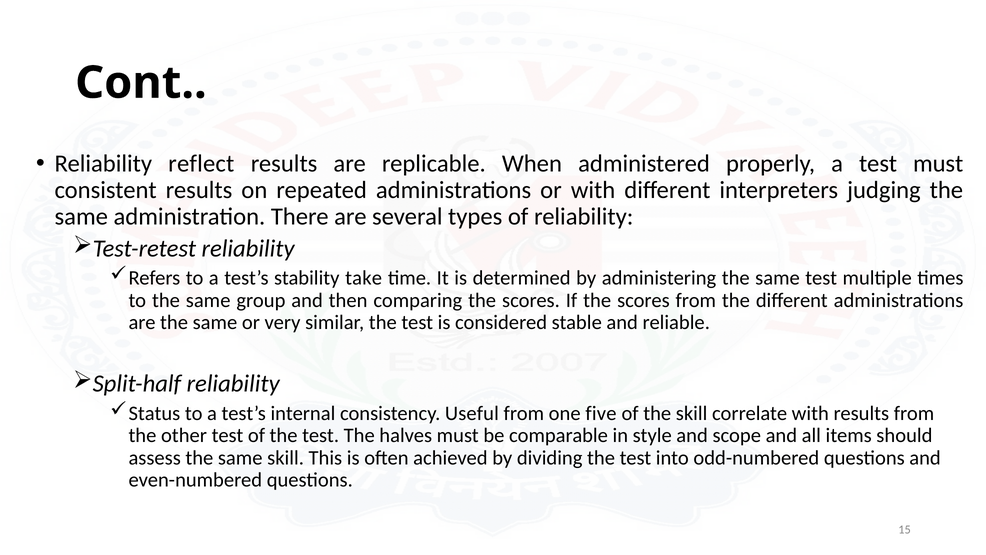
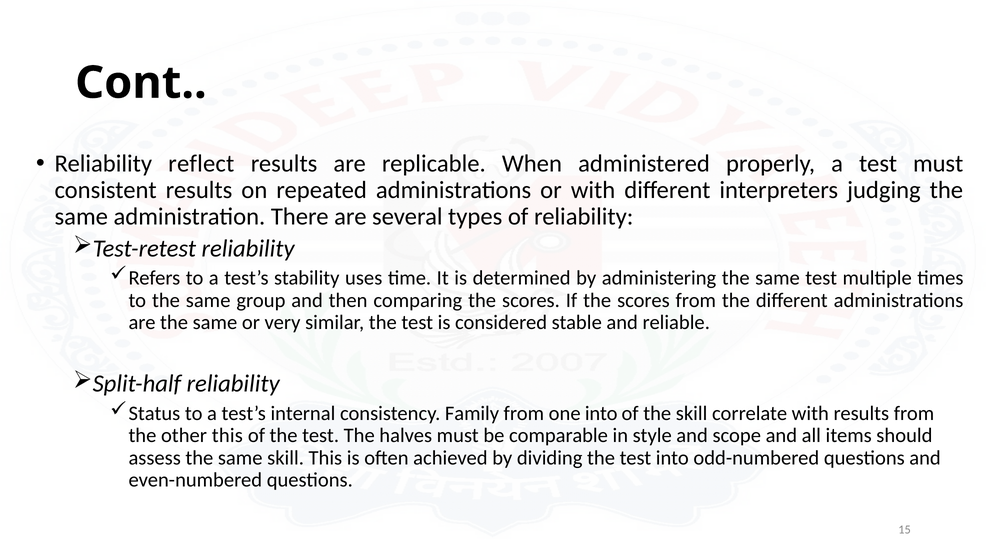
take: take -> uses (364, 278)
Useful: Useful -> Family (472, 413)
one five: five -> into (601, 413)
other test: test -> this (227, 435)
